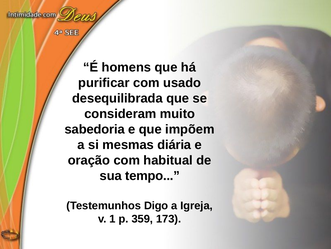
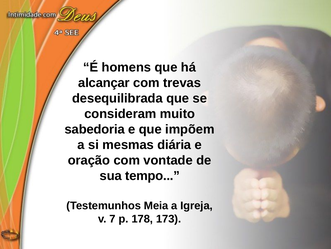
purificar: purificar -> alcançar (104, 83)
usado: usado -> trevas (182, 83)
habitual: habitual -> vontade (168, 160)
Digo: Digo -> Meia (156, 205)
1: 1 -> 7 (113, 218)
359: 359 -> 178 (142, 218)
